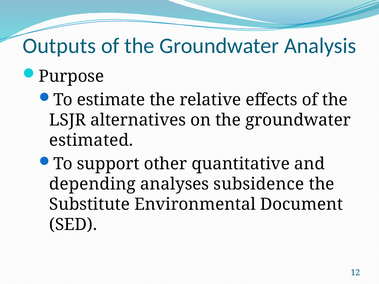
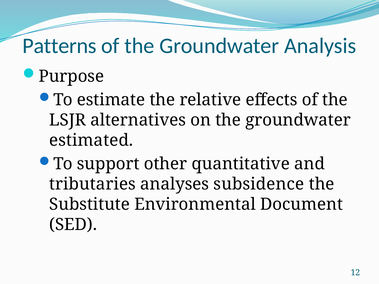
Outputs: Outputs -> Patterns (59, 46)
depending: depending -> tributaries (92, 184)
